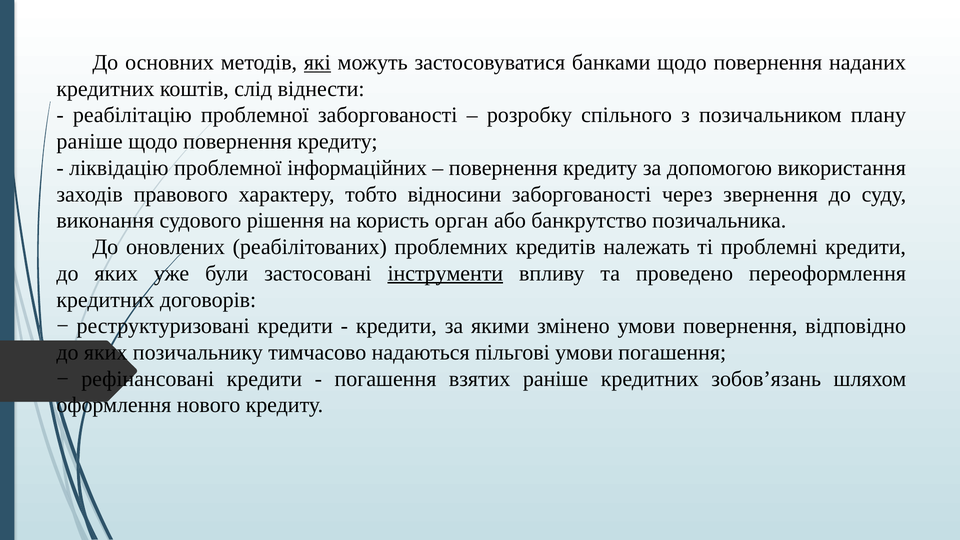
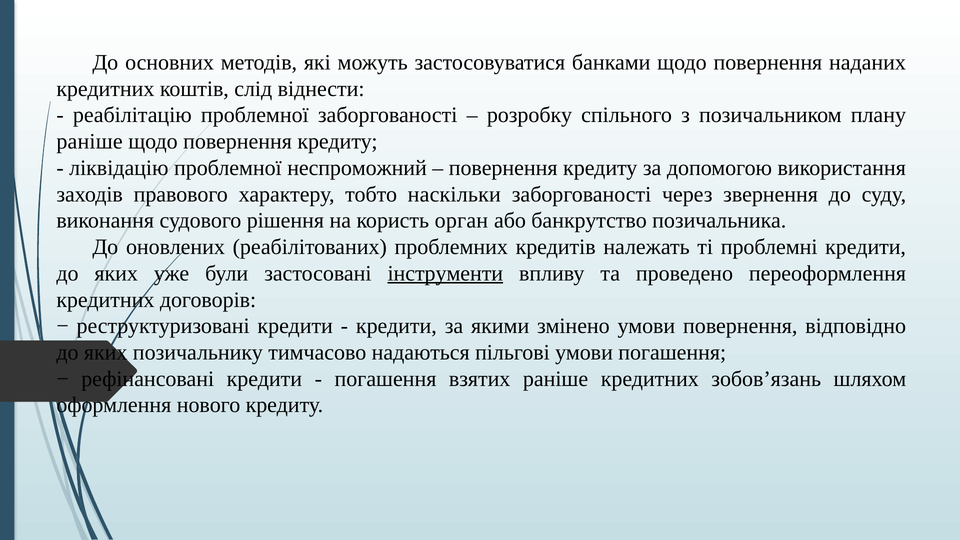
які underline: present -> none (317, 63)
інформаційних: інформаційних -> неспроможний (357, 168)
відносини: відносини -> наскільки (454, 194)
